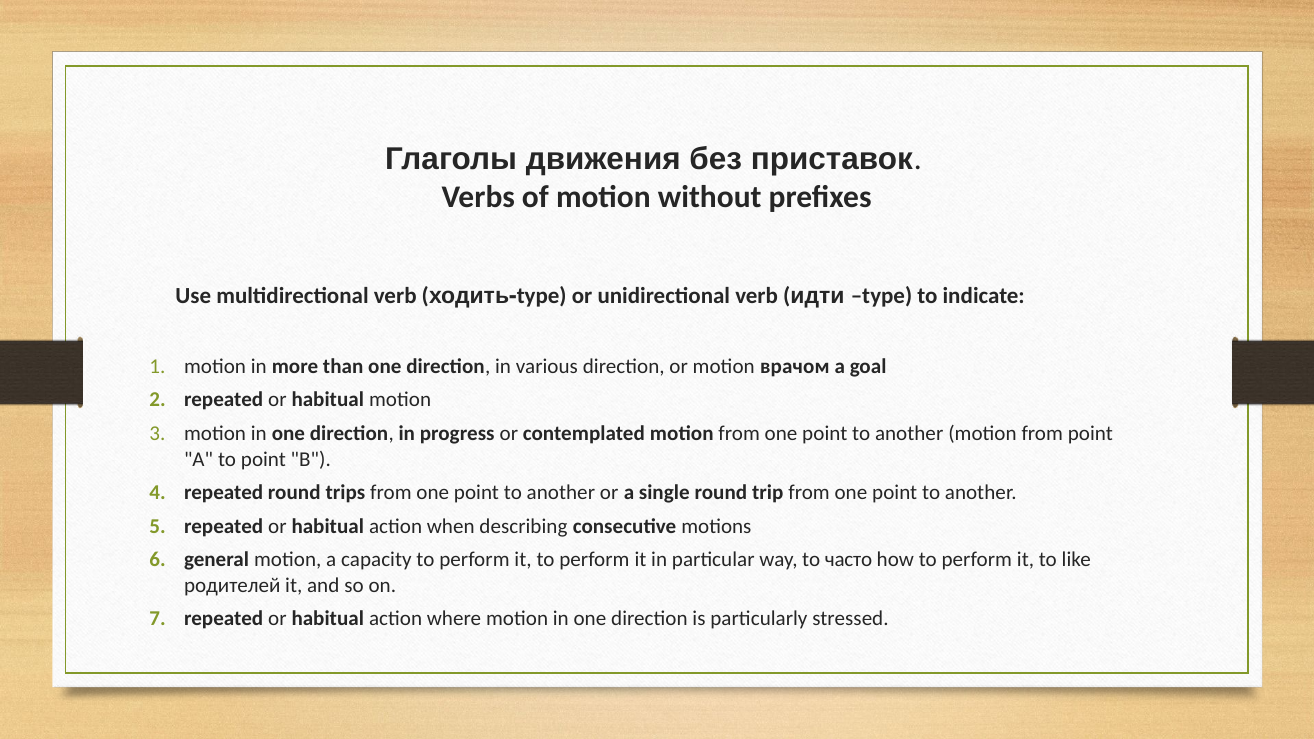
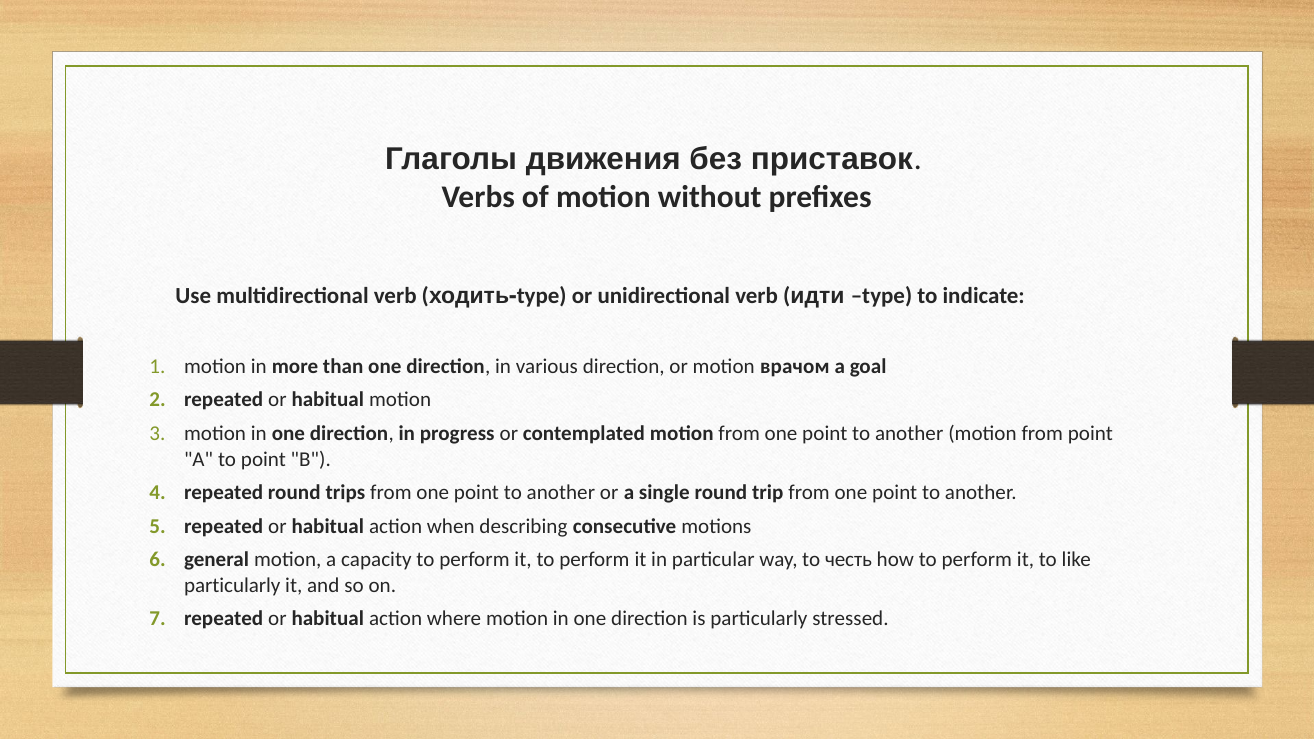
часто: часто -> честь (849, 560)
родителей: родителей -> particularly (232, 585)
